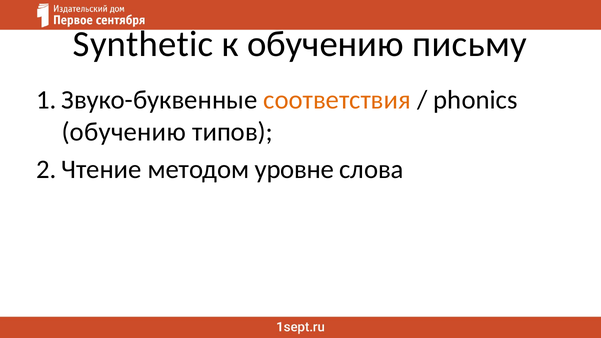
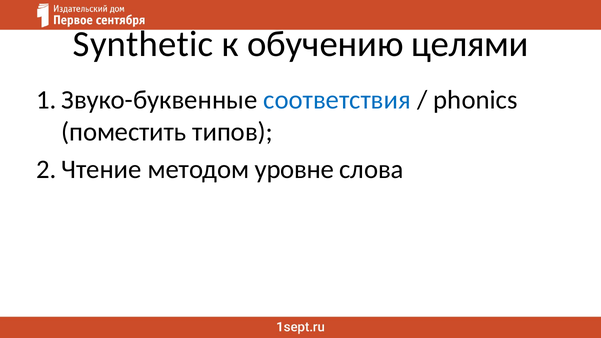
письму: письму -> целями (470, 44)
соответствия colour: orange -> blue (337, 100)
обучению: обучению -> поместить (124, 132)
